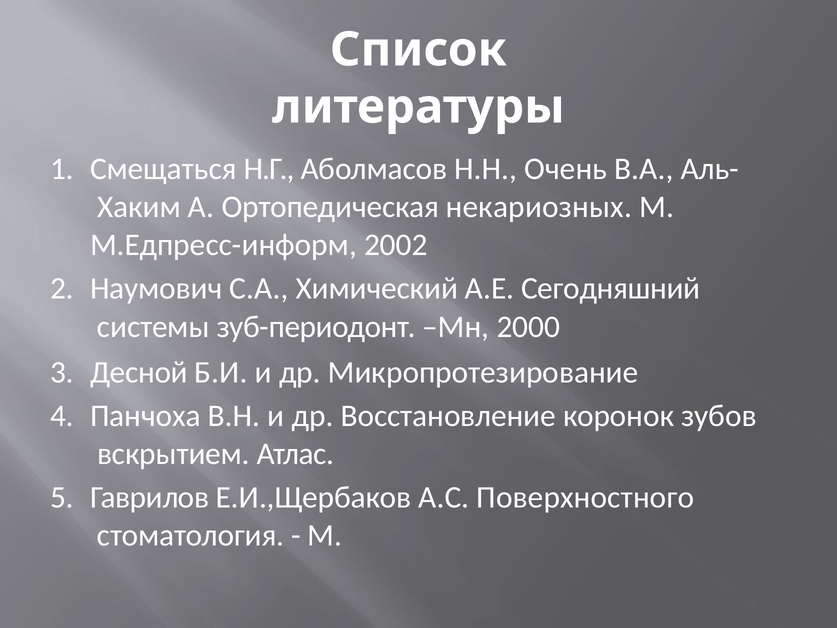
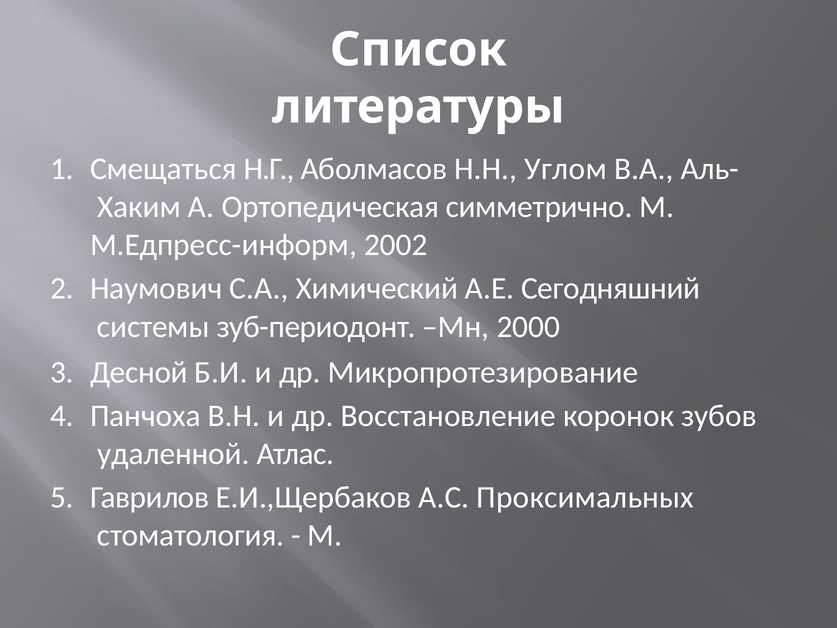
Очень: Очень -> Углом (566, 169)
некариозных: некариозных -> симметрично (539, 207)
вскрытием: вскрытием -> удаленной (173, 454)
Поверхностного: Поверхностного -> Проксимальных (585, 497)
